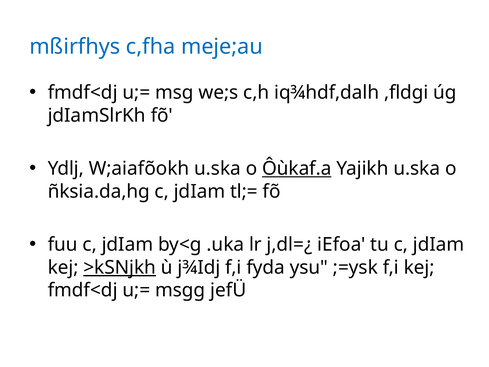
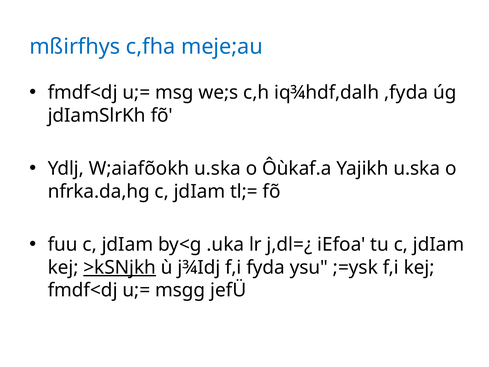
,fldgi: ,fldgi -> ,fyda (406, 93)
Ôùkaf.a underline: present -> none (297, 169)
ñksia.da,hg: ñksia.da,hg -> nfrka.da,hg (99, 191)
